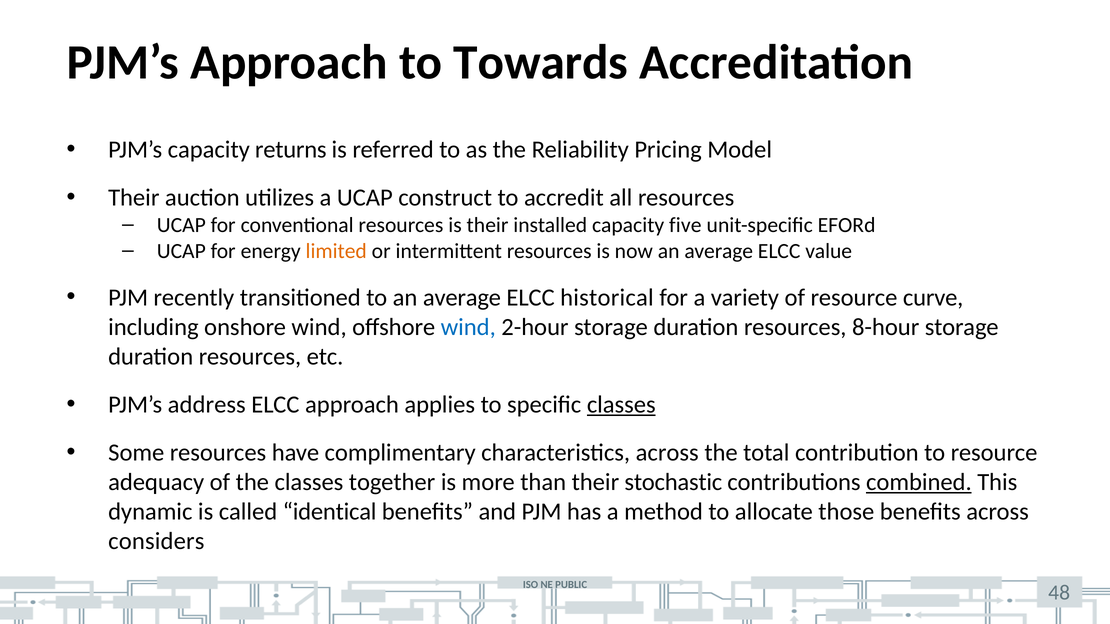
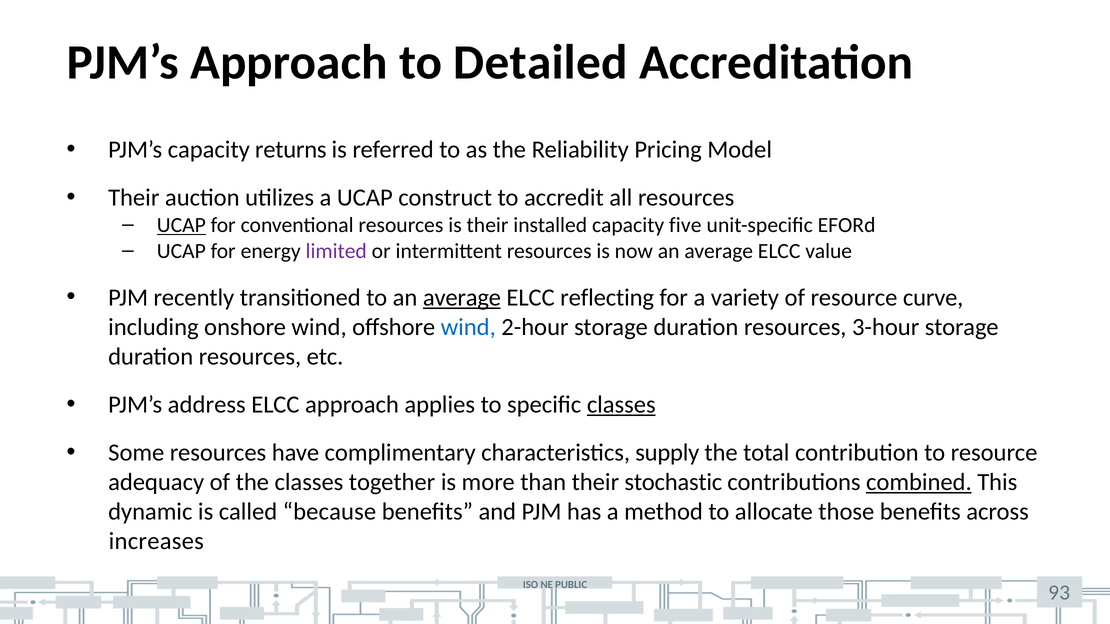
Towards: Towards -> Detailed (541, 62)
UCAP underline: none -> present (181, 225)
limited colour: orange -> purple (336, 251)
average underline: none -> present (462, 298)
historical: historical -> reflecting (607, 298)
8-hour: 8-hour -> 3-hour (886, 327)
characteristics across: across -> supply (667, 453)
identical: identical -> because (329, 512)
considers: considers -> increases (156, 542)
48: 48 -> 93 (1059, 593)
